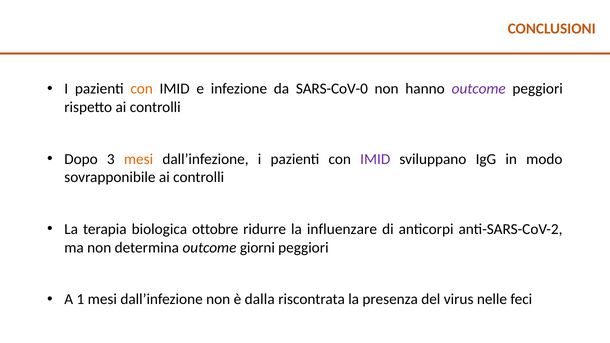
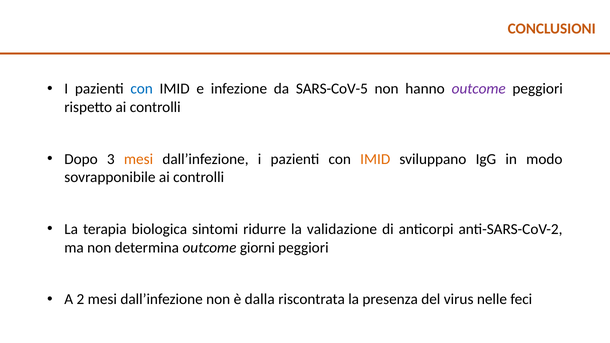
con colour: orange -> blue (142, 89)
SARS-CoV-0: SARS-CoV-0 -> SARS-CoV-5 (332, 89)
IMID colour: purple -> orange (375, 159)
ottobre: ottobre -> sintomi (215, 229)
influenzare: influenzare -> validazione (342, 229)
1: 1 -> 2 (80, 299)
